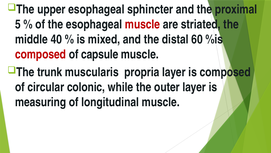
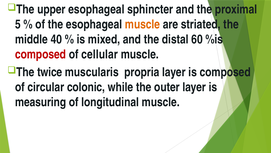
muscle colour: red -> orange (142, 24)
capsule: capsule -> cellular (100, 54)
trunk: trunk -> twice (50, 72)
